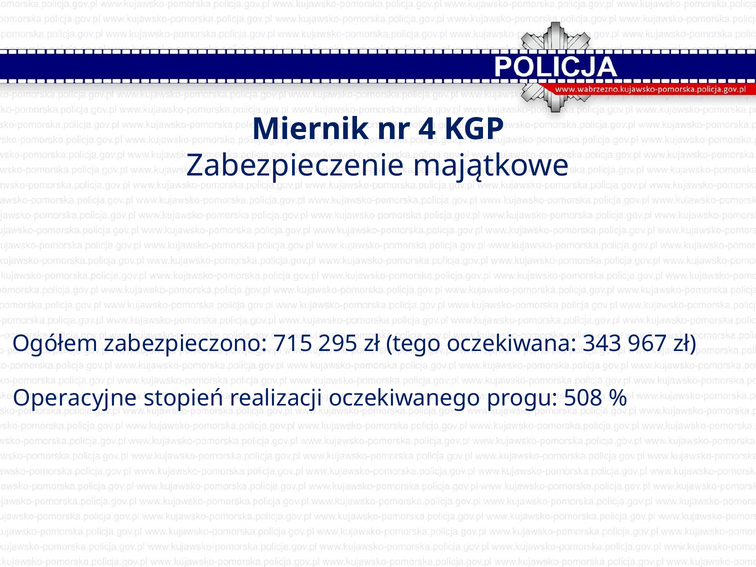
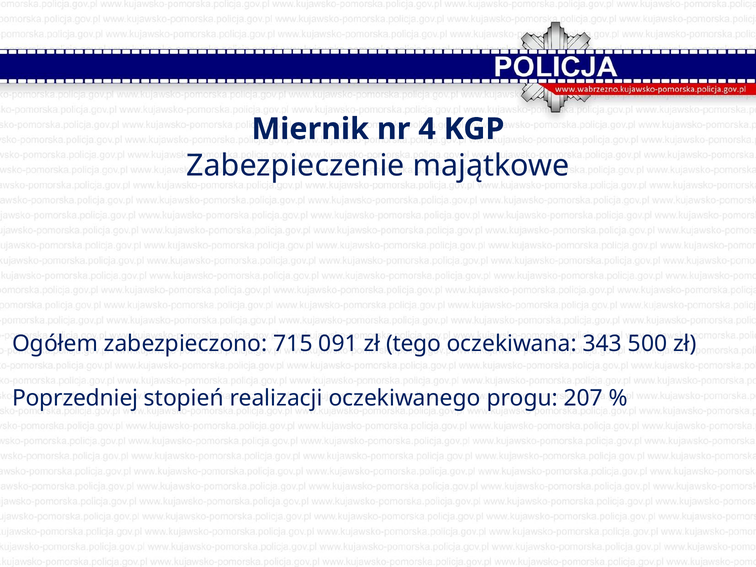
295: 295 -> 091 (338, 343)
967: 967 -> 500 (648, 343)
Operacyjne: Operacyjne -> Poprzedniej (75, 398)
508: 508 -> 207 (583, 398)
